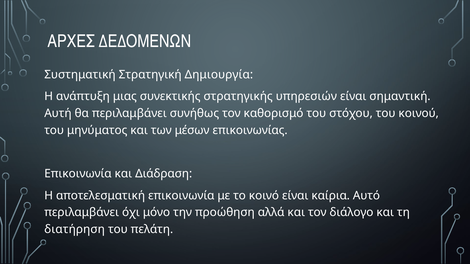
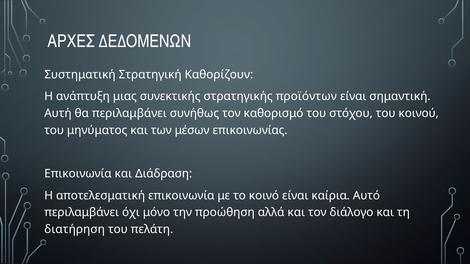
Δημιουργία: Δημιουργία -> Καθορίζουν (219, 75)
υπηρεσιών: υπηρεσιών -> προϊόντων (306, 96)
